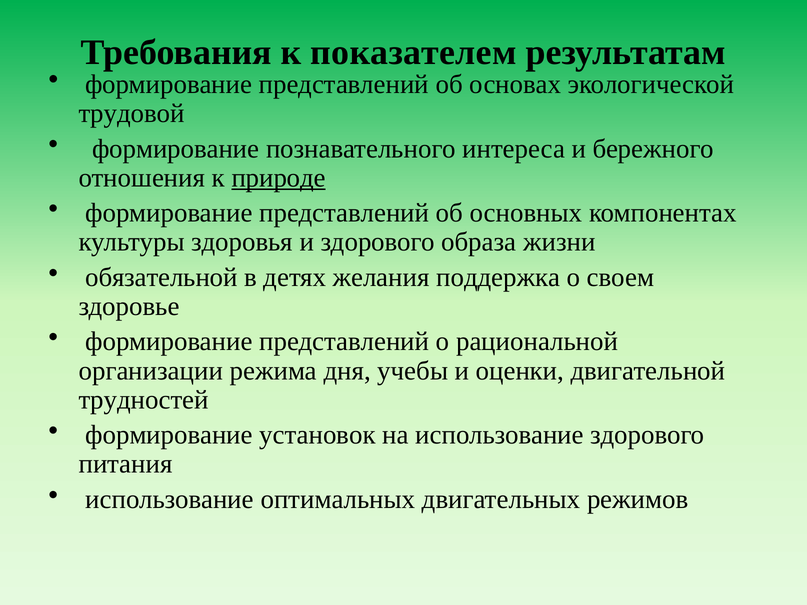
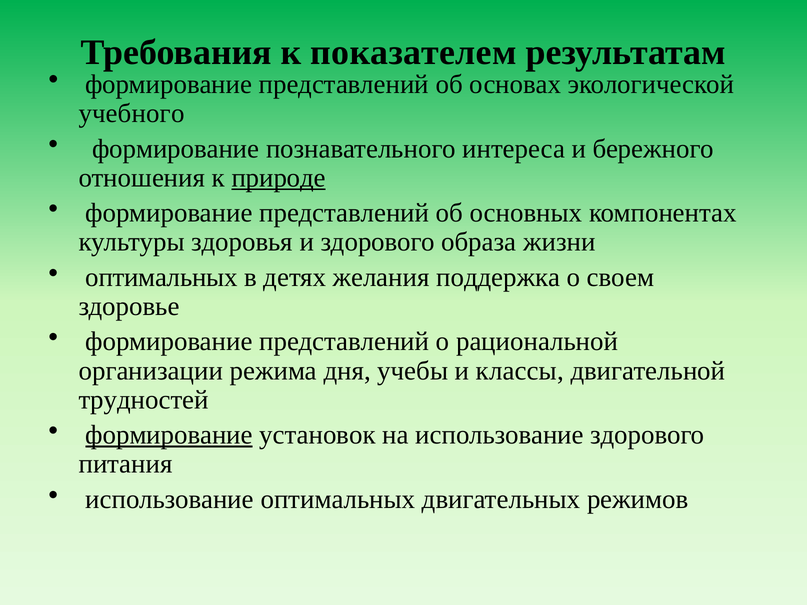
трудовой: трудовой -> учебного (132, 113)
обязательной: обязательной -> оптимальных (162, 277)
оценки: оценки -> классы (520, 371)
формирование underline: none -> present (169, 435)
